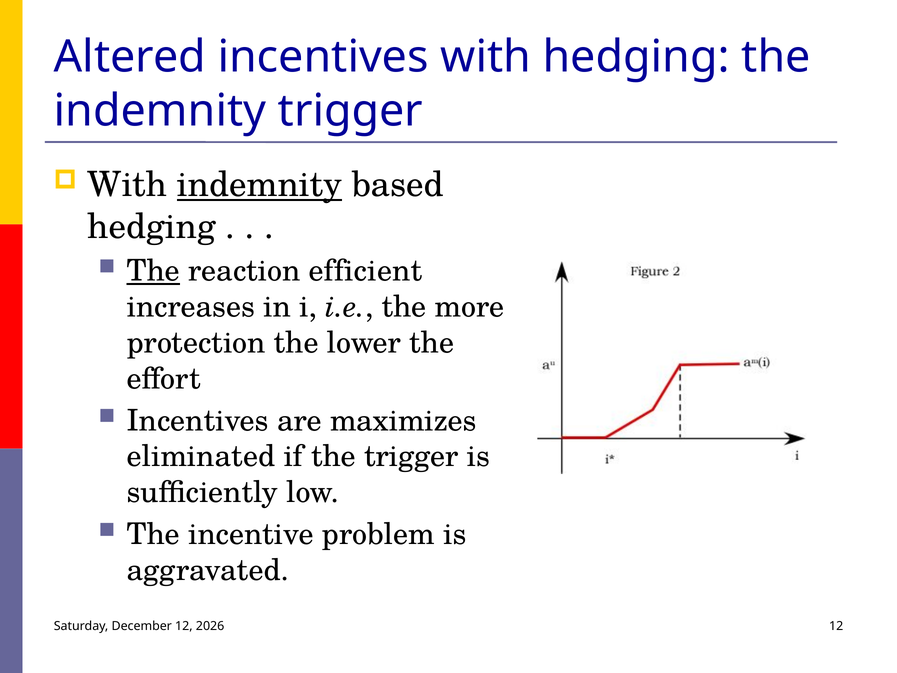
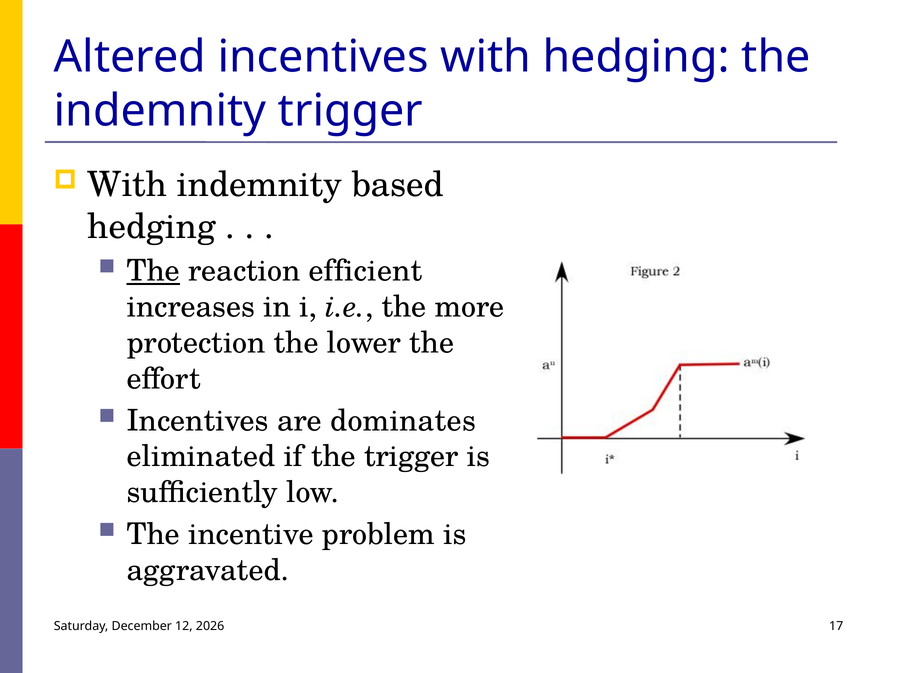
indemnity underline: present -> none (259, 185)
maximizes: maximizes -> dominates (403, 421)
12: 12 -> 17 (836, 626)
